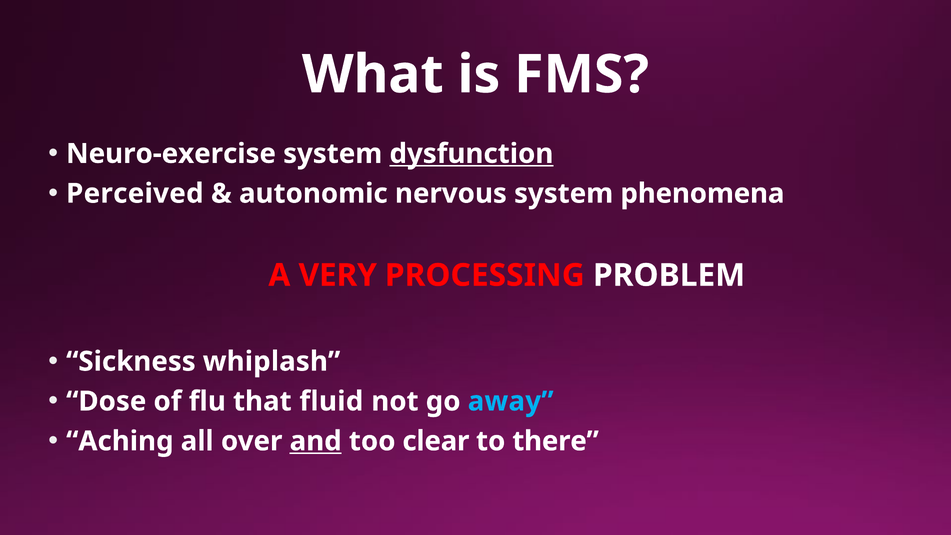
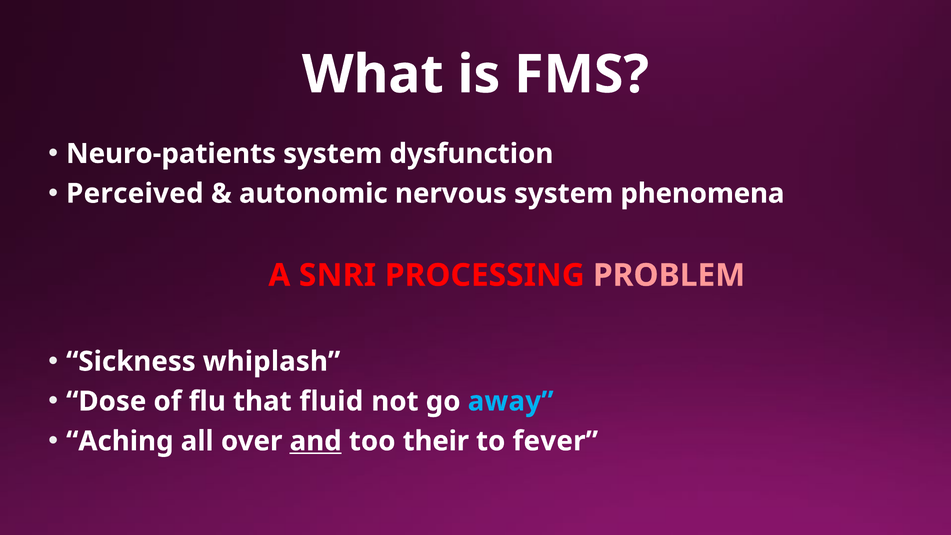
Neuro-exercise: Neuro-exercise -> Neuro-patients (171, 154)
dysfunction underline: present -> none (471, 154)
VERY: VERY -> SNRI (337, 275)
PROBLEM colour: white -> pink (669, 275)
clear: clear -> their (436, 441)
there: there -> fever (555, 441)
